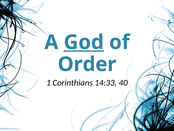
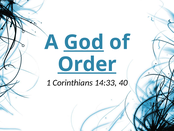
Order underline: none -> present (87, 64)
